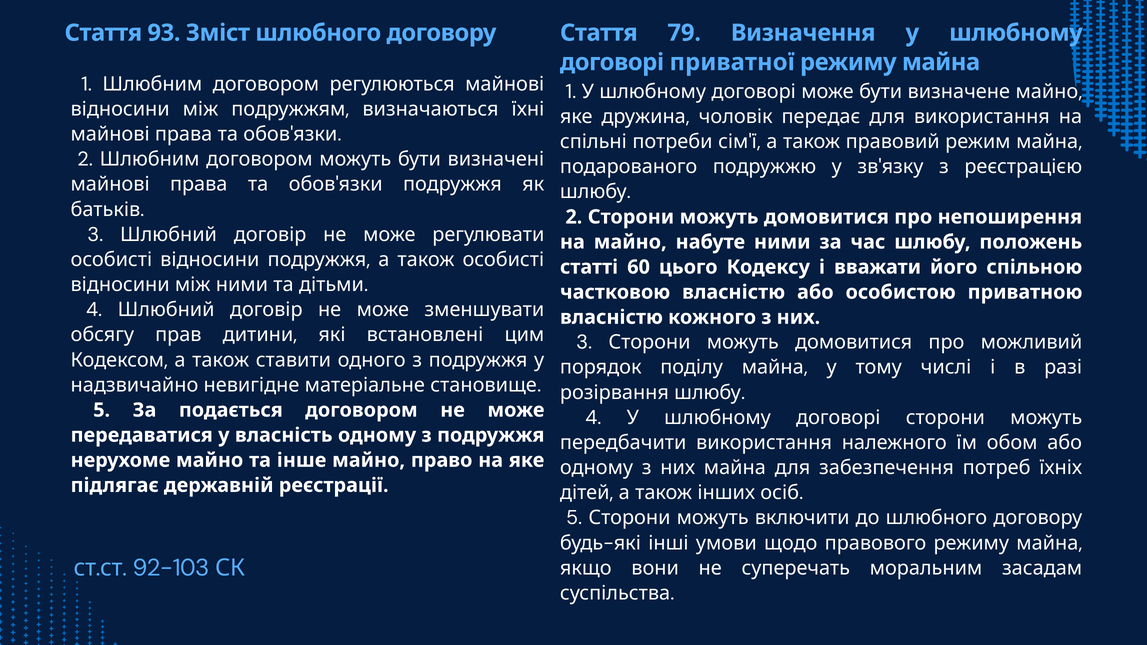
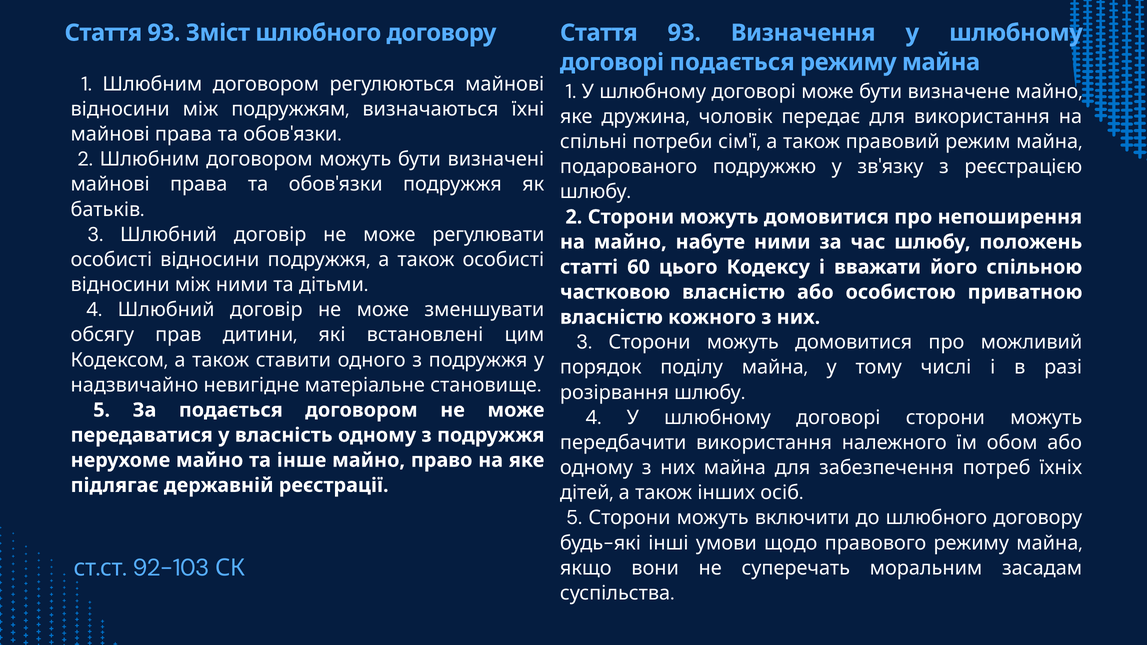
79: 79 -> 93 (684, 33)
договорі приватної: приватної -> подається (732, 62)
